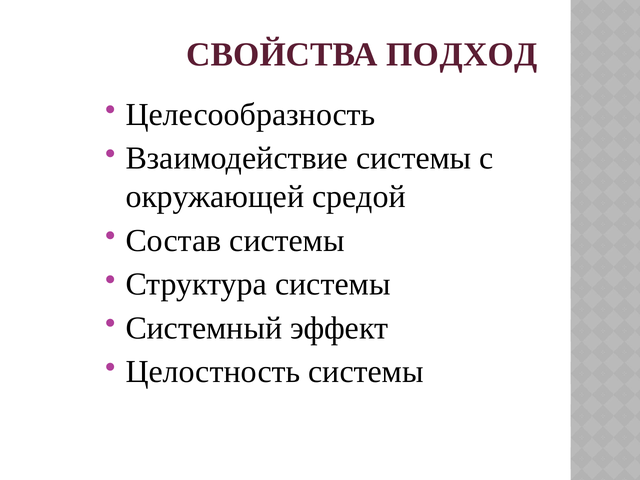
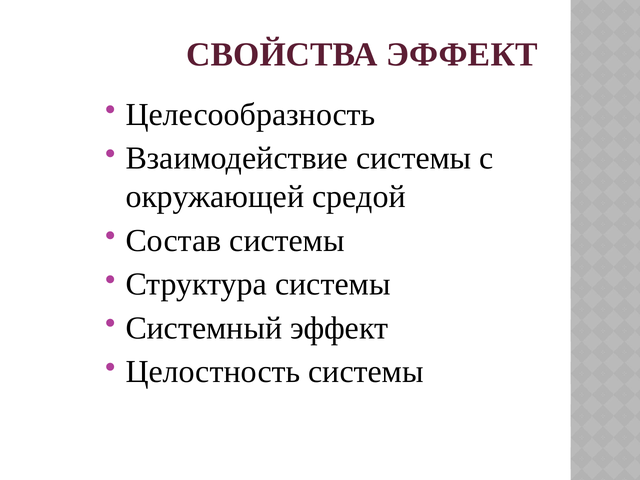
СВОЙСТВА ПОДХОД: ПОДХОД -> ЭФФЕКТ (462, 55)
